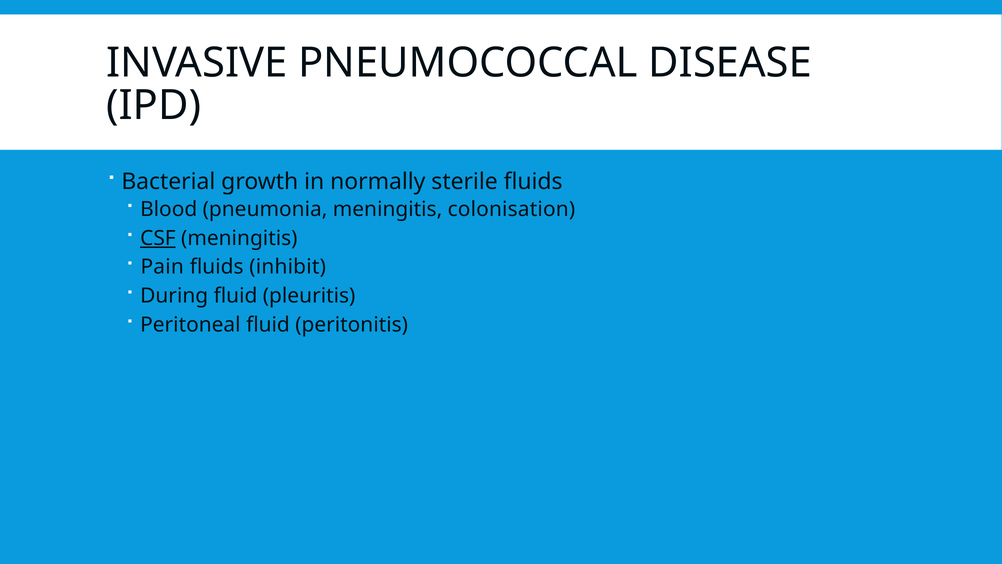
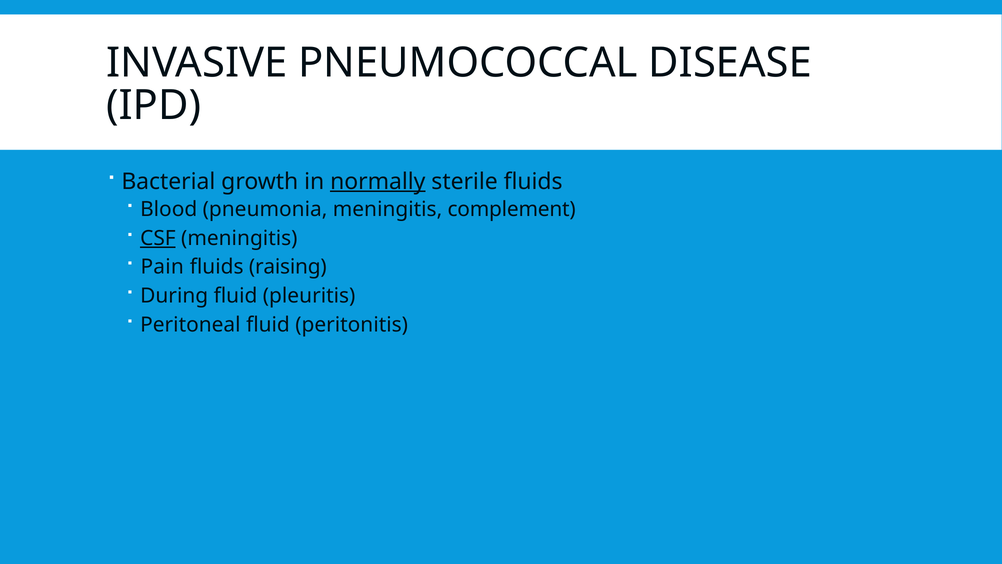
normally underline: none -> present (378, 181)
colonisation: colonisation -> complement (512, 209)
inhibit: inhibit -> raising (288, 267)
